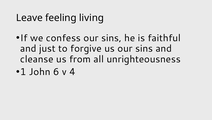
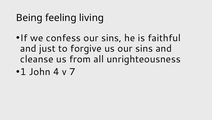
Leave: Leave -> Being (29, 18)
6: 6 -> 4 (56, 71)
4: 4 -> 7 (72, 71)
